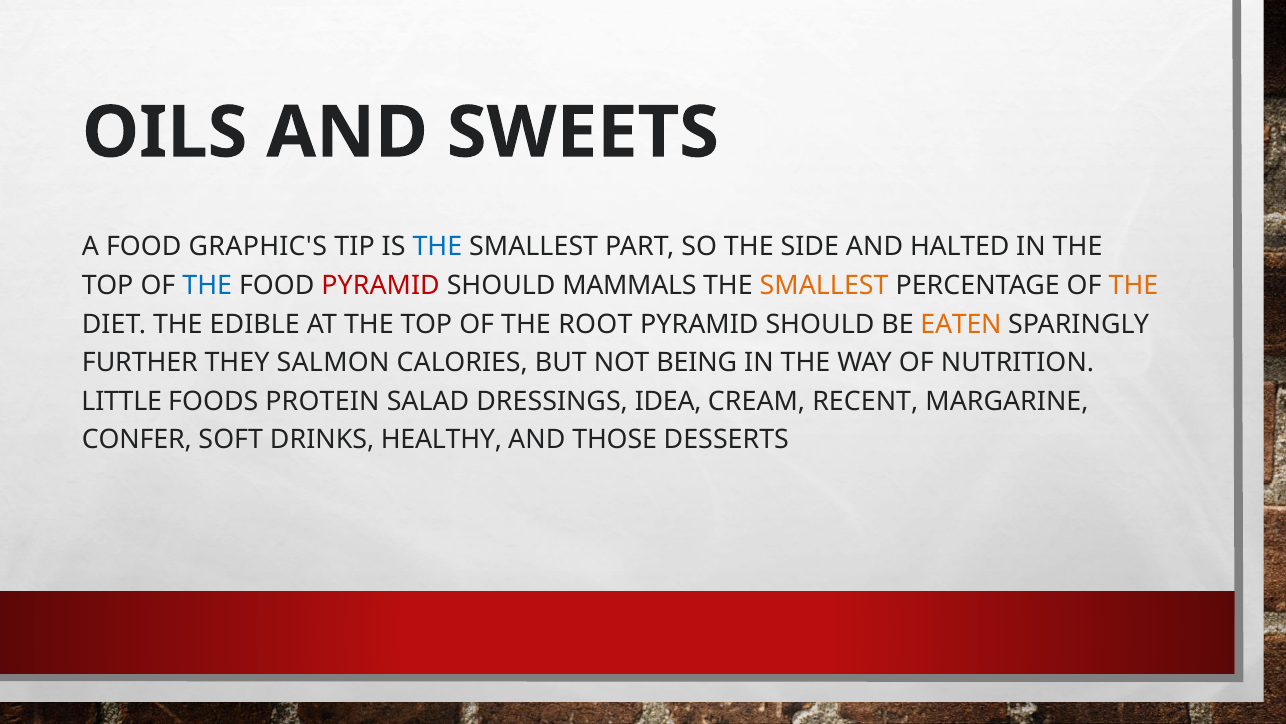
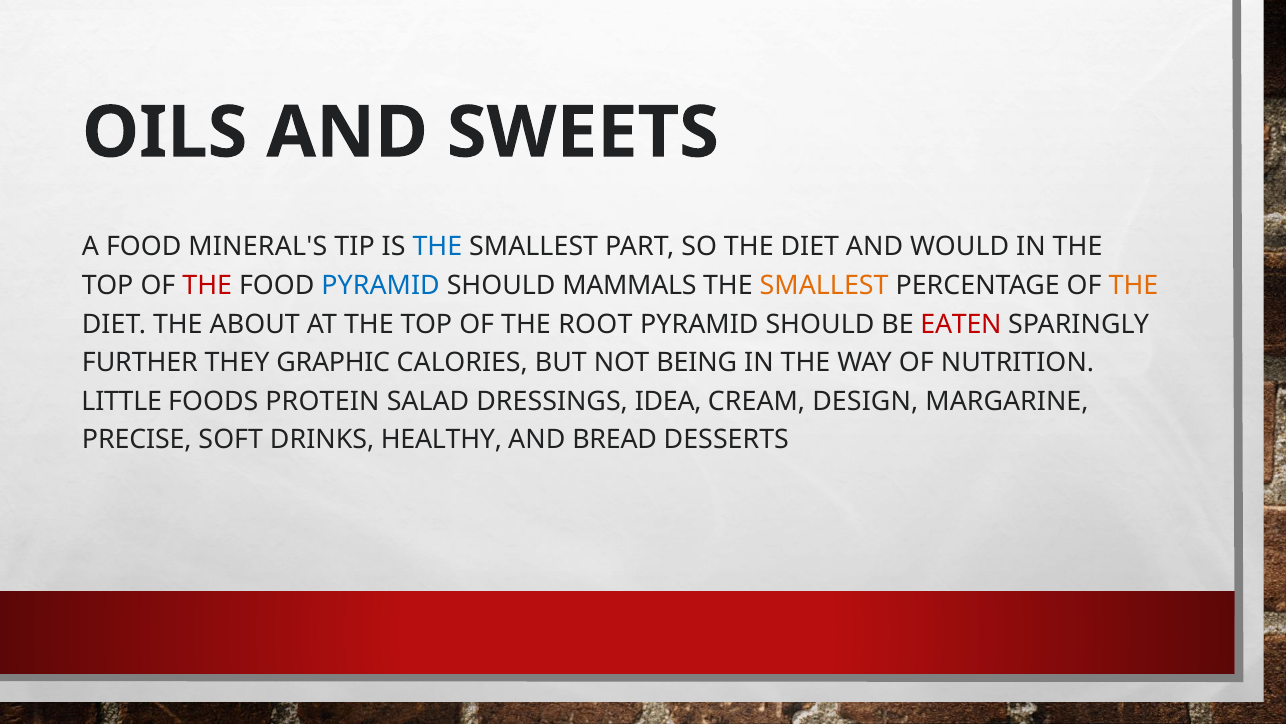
GRAPHIC'S: GRAPHIC'S -> MINERAL'S (258, 247)
SO THE SIDE: SIDE -> DIET (810, 247)
HALTED: HALTED -> WOULD (960, 247)
THE colour: blue -> red (207, 285)
PYRAMID colour: red -> blue (381, 285)
EDIBLE: EDIBLE -> ABOUT (255, 324)
EATEN colour: orange -> red (961, 324)
SALMON: SALMON -> GRAPHIC (333, 363)
RECENT: RECENT -> DESIGN (865, 401)
CONFER: CONFER -> PRECISE (137, 440)
THOSE: THOSE -> BREAD (615, 440)
